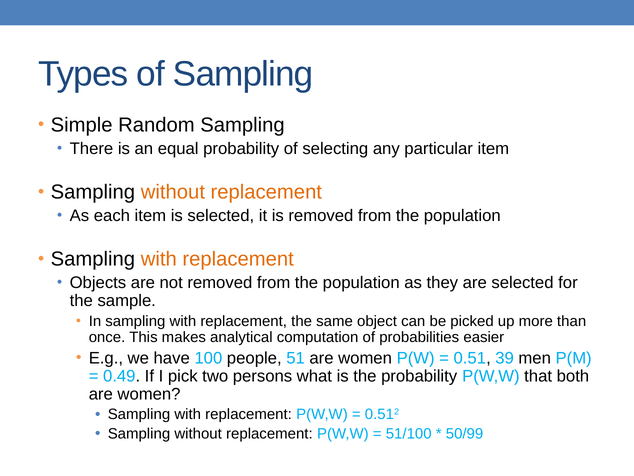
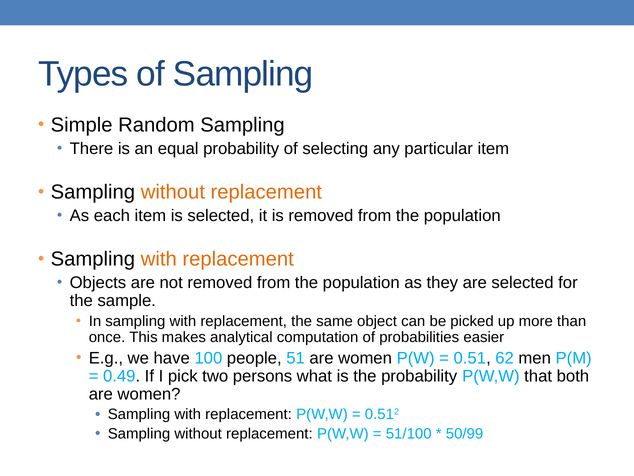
39: 39 -> 62 (505, 358)
